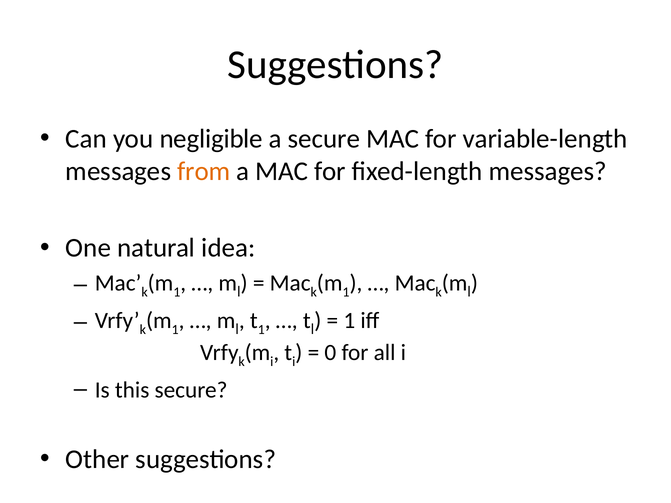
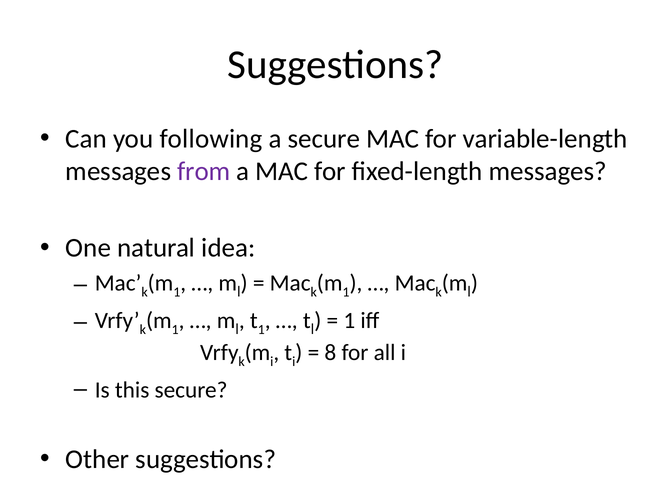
negligible: negligible -> following (211, 139)
from colour: orange -> purple (204, 171)
0: 0 -> 8 (330, 353)
